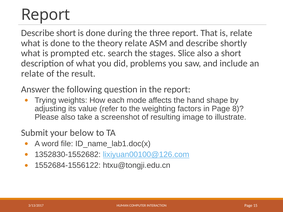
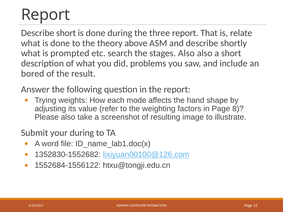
theory relate: relate -> above (136, 43)
stages Slice: Slice -> Also (186, 53)
relate: relate -> bored (33, 74)
your below: below -> during (82, 133)
